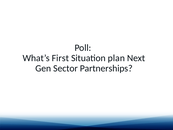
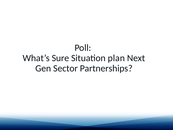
First: First -> Sure (60, 58)
